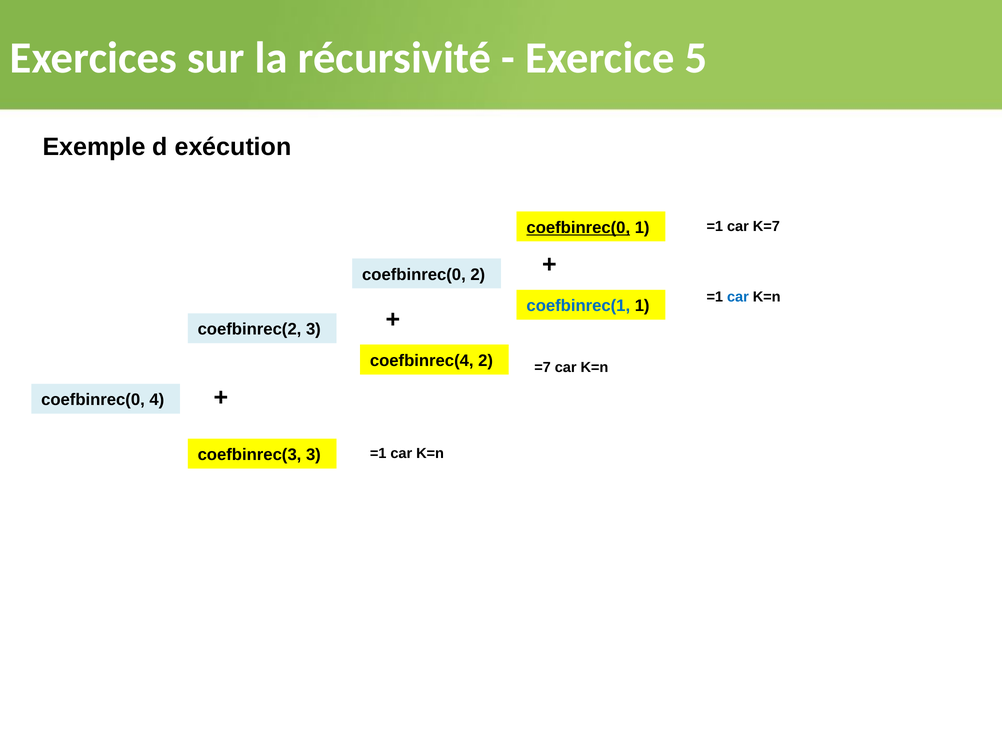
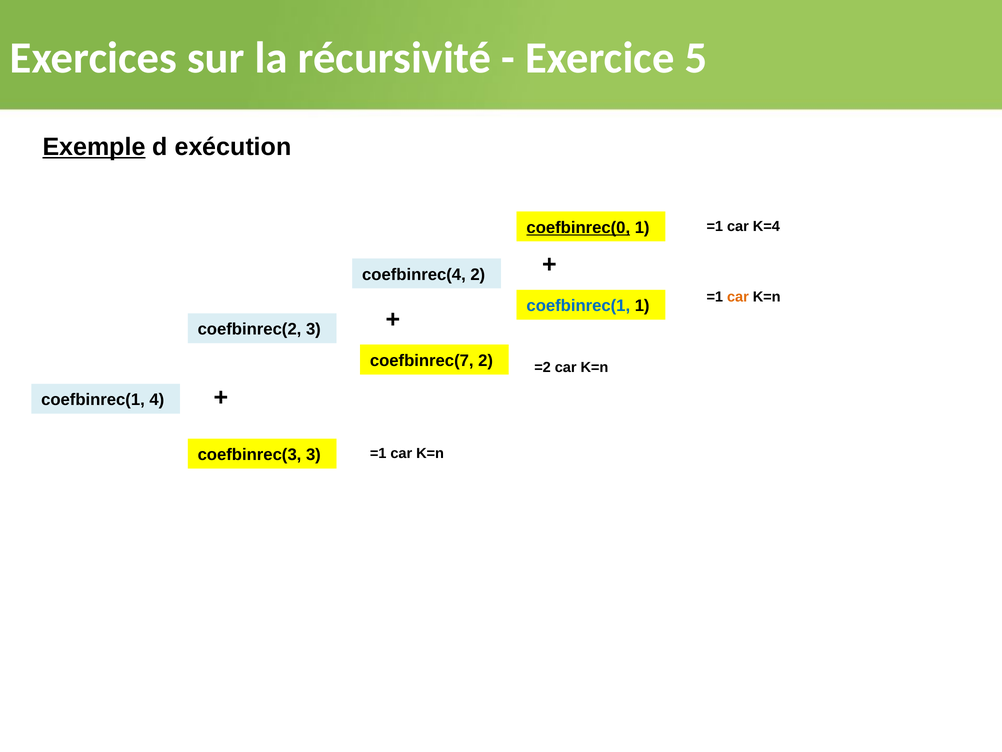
Exemple underline: none -> present (94, 147)
K=7: K=7 -> K=4 (766, 226)
coefbinrec(0: coefbinrec(0 -> coefbinrec(4 (414, 274)
car colour: blue -> orange (738, 296)
coefbinrec(4: coefbinrec(4 -> coefbinrec(7 (422, 360)
=7: =7 -> =2 (543, 367)
coefbinrec(0: coefbinrec(0 -> coefbinrec(1 (93, 400)
